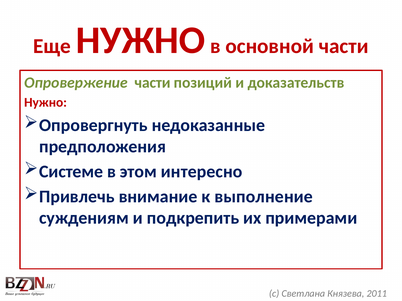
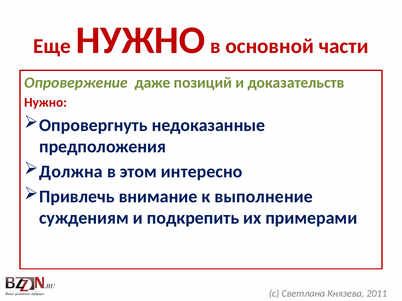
Опровержение части: части -> даже (153, 83)
Системе: Системе -> Должна (71, 172)
